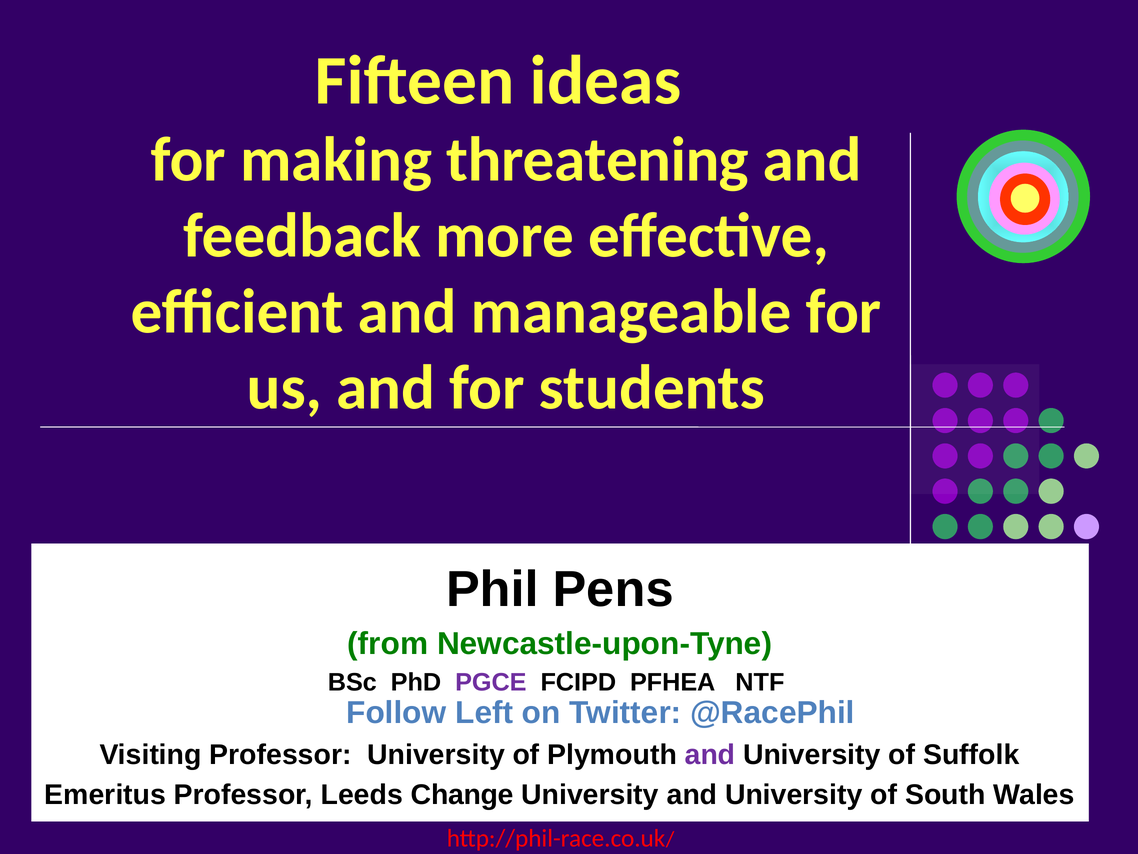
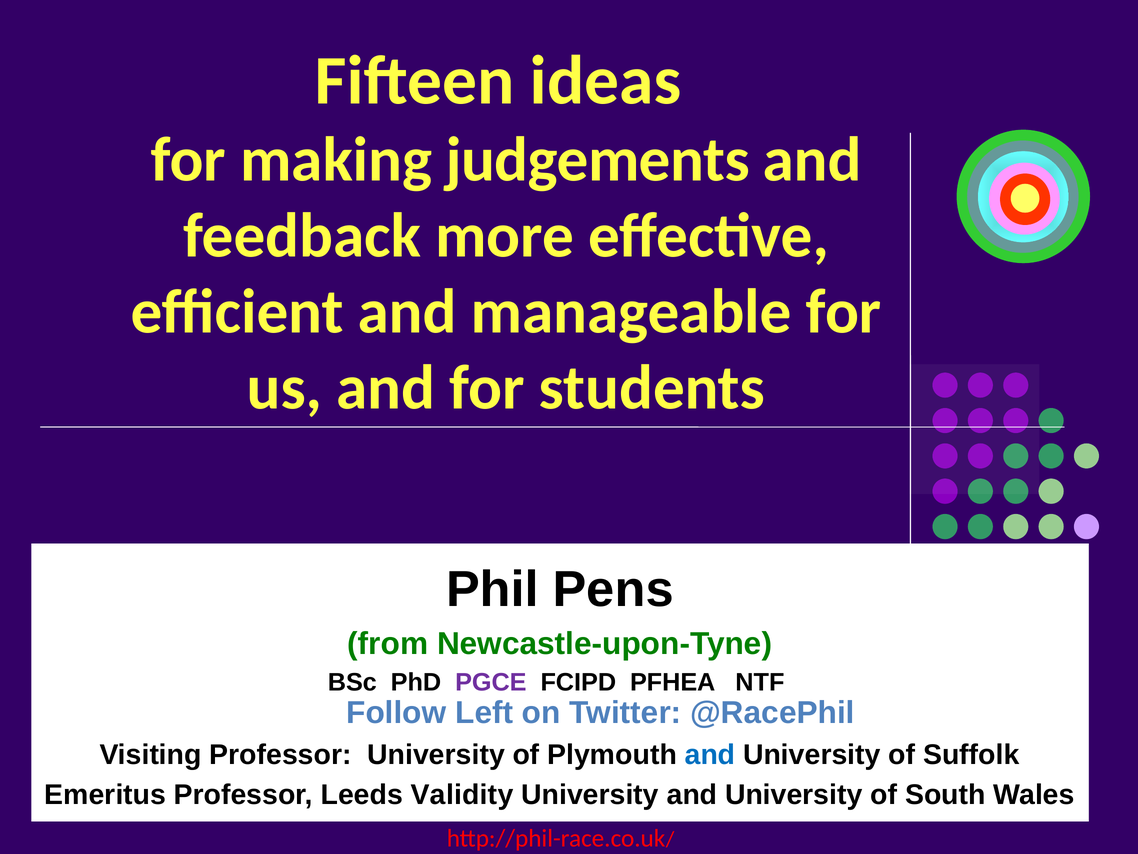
threatening: threatening -> judgements (598, 160)
and colour: purple -> blue (710, 754)
Change: Change -> Validity (462, 794)
